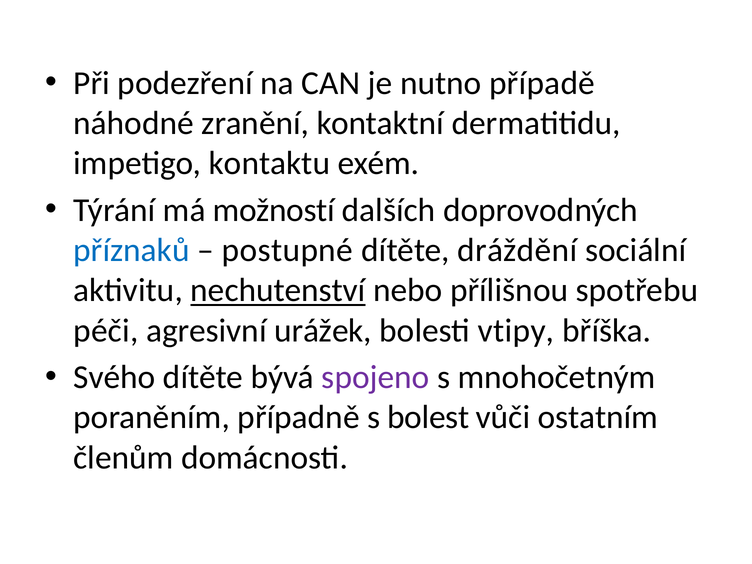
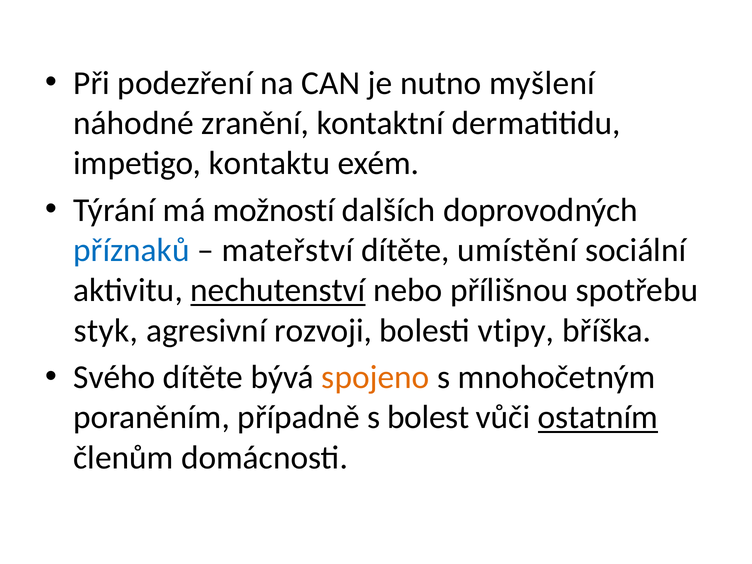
případě: případě -> myšlení (542, 83)
postupné: postupné -> mateřství (287, 250)
dráždění: dráždění -> umístění (517, 250)
péči: péči -> styk (106, 331)
urážek: urážek -> rozvoji (323, 331)
spojeno colour: purple -> orange (375, 377)
ostatním underline: none -> present (598, 417)
